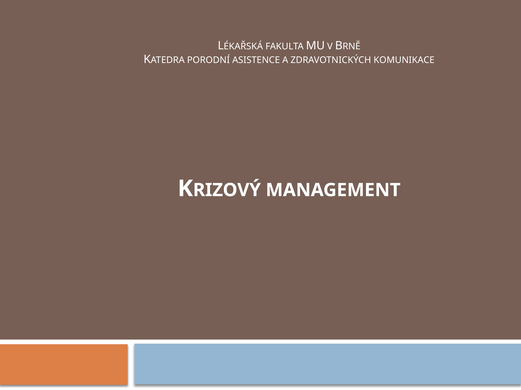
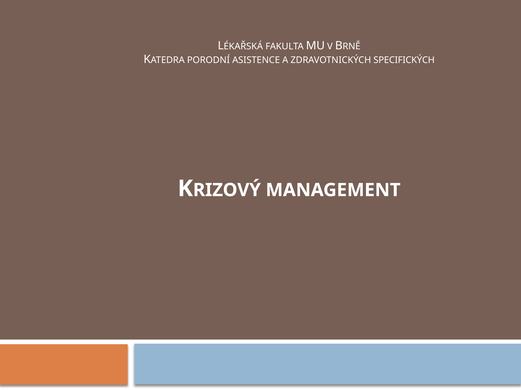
KOMUNIKACE: KOMUNIKACE -> SPECIFICKÝCH (404, 60)
